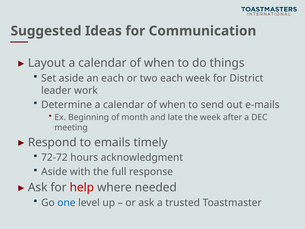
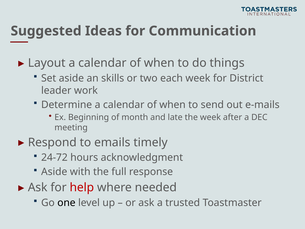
an each: each -> skills (113, 78)
72-72: 72-72 -> 24-72 (54, 157)
one colour: blue -> black (66, 203)
